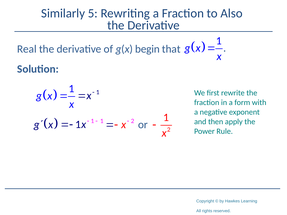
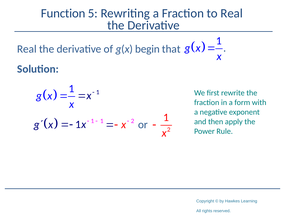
Similarly: Similarly -> Function (63, 13)
to Also: Also -> Real (232, 13)
